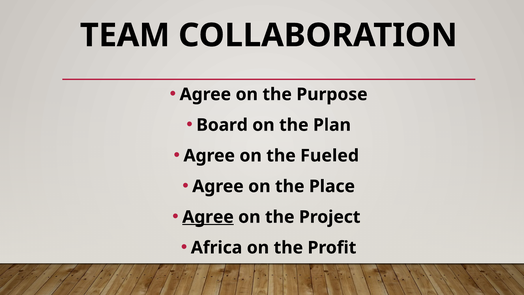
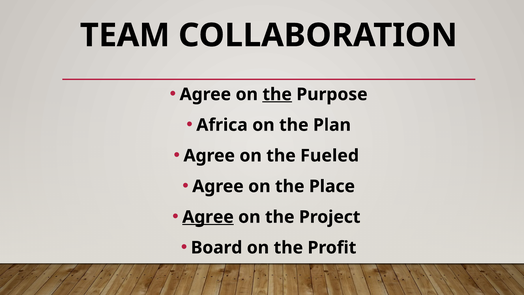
the underline: none -> present (277, 94)
Board: Board -> Africa (222, 125)
Africa: Africa -> Board (217, 247)
